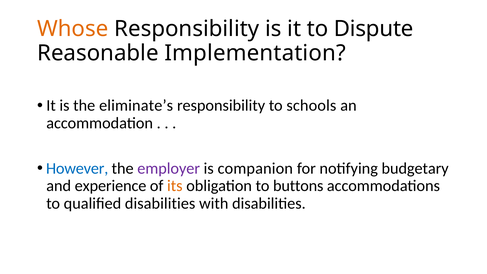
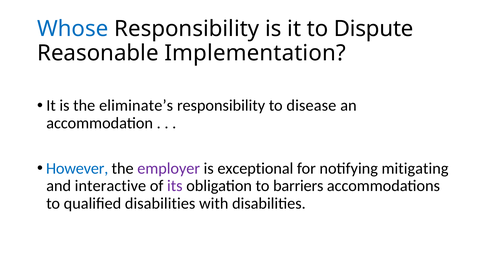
Whose colour: orange -> blue (73, 29)
schools: schools -> disease (311, 106)
companion: companion -> exceptional (255, 168)
budgetary: budgetary -> mitigating (415, 168)
experience: experience -> interactive (110, 186)
its colour: orange -> purple (175, 186)
buttons: buttons -> barriers (298, 186)
